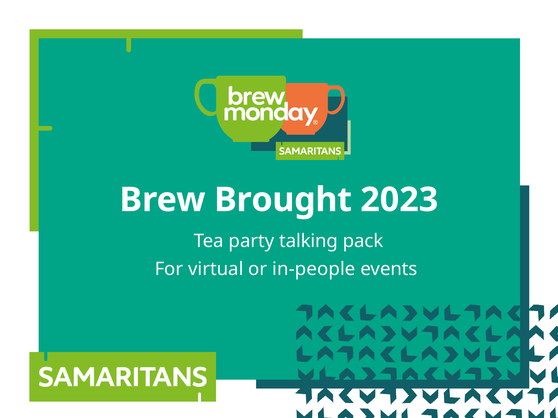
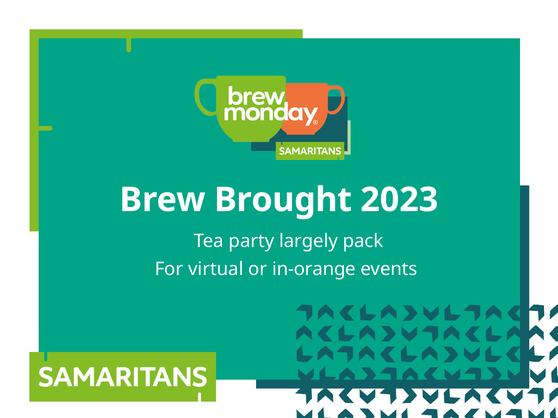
talking: talking -> largely (309, 241)
in-people: in-people -> in-orange (314, 269)
